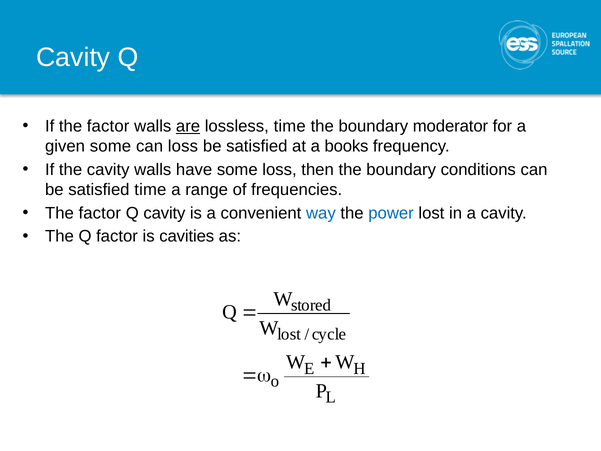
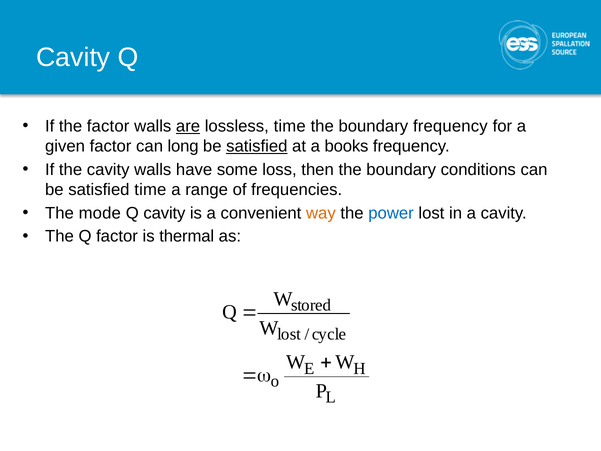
boundary moderator: moderator -> frequency (450, 126)
given some: some -> factor (111, 146)
can loss: loss -> long (183, 146)
satisfied underline: none -> present (257, 146)
factor: factor -> mode (100, 213)
way colour: blue -> orange (321, 213)
cavities: cavities -> thermal (187, 236)
